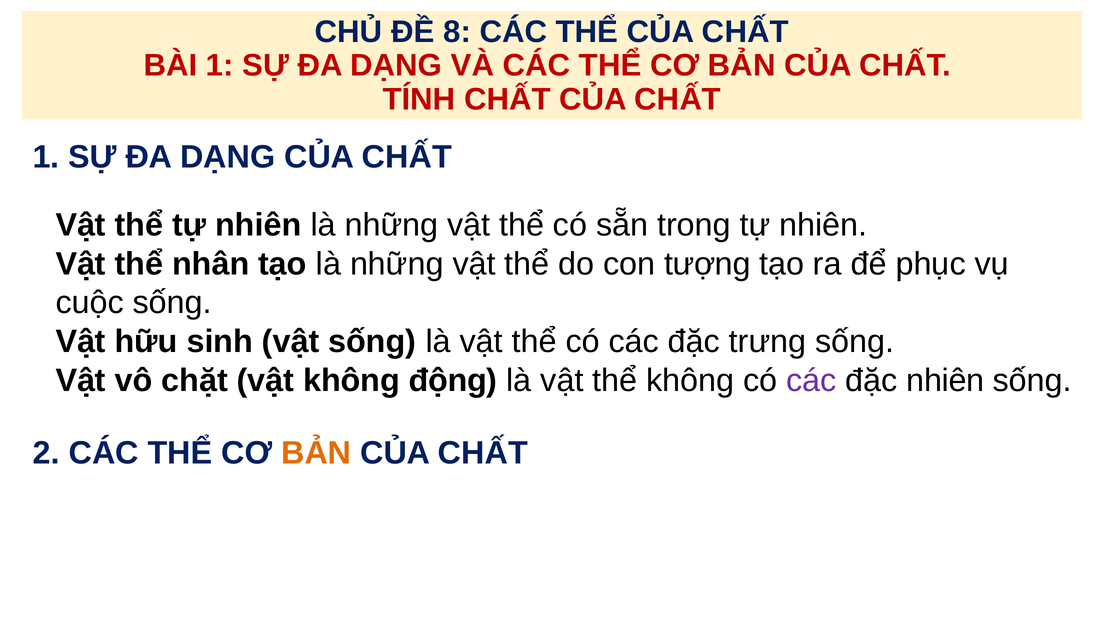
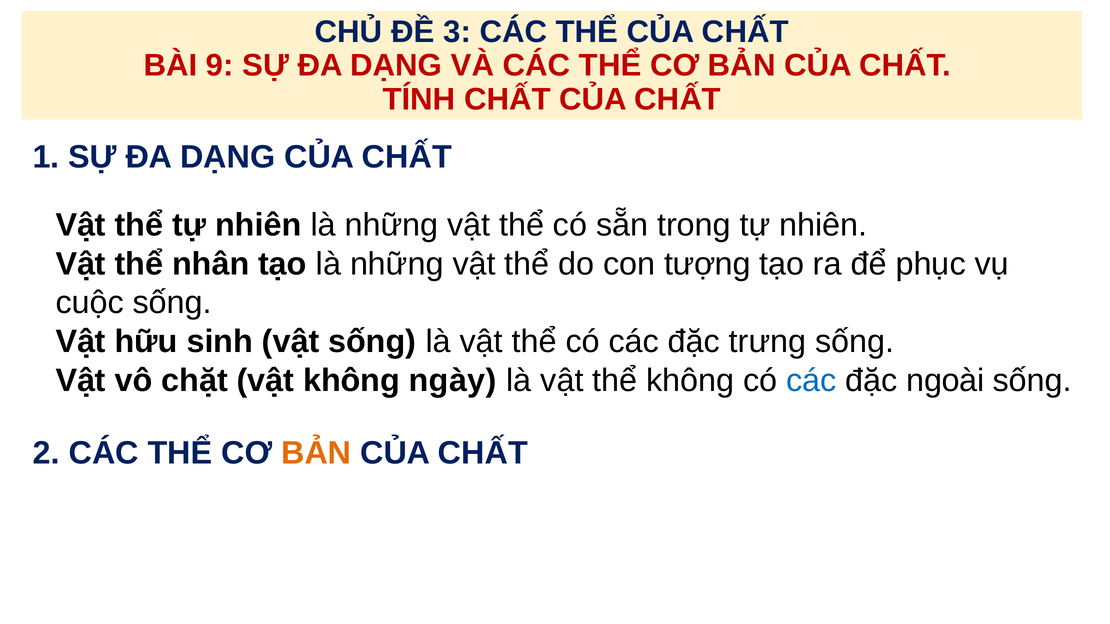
8: 8 -> 3 (457, 32)
BÀI 1: 1 -> 9 (220, 66)
động: động -> ngày (453, 381)
các colour: purple -> blue (811, 381)
đặc nhiên: nhiên -> ngoài (945, 381)
